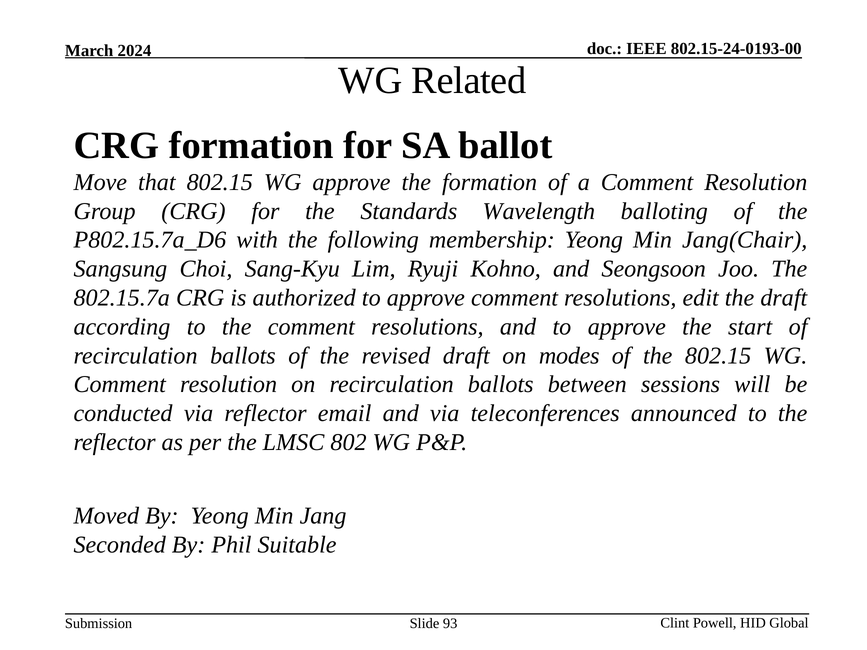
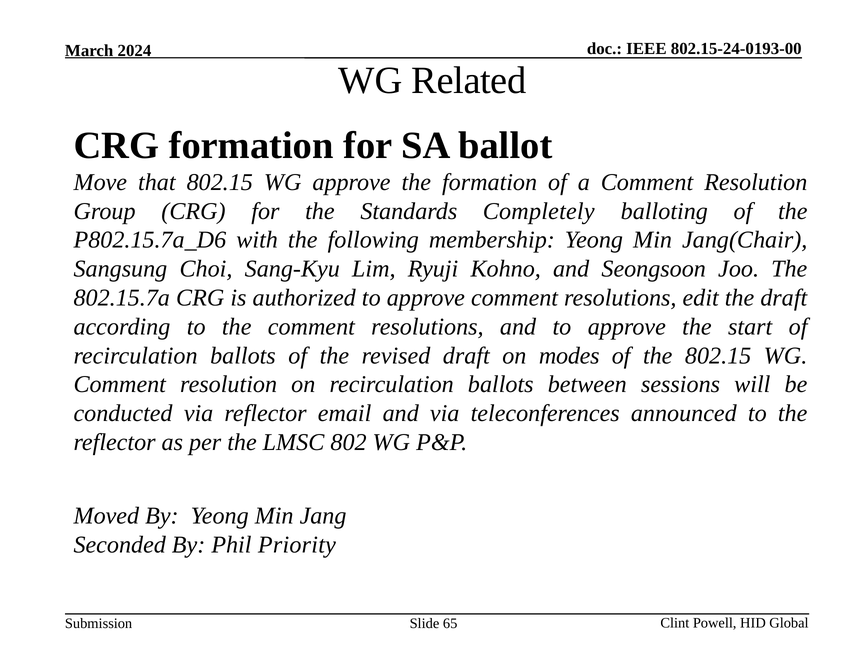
Wavelength: Wavelength -> Completely (539, 211)
Suitable: Suitable -> Priority (297, 545)
93: 93 -> 65 (450, 624)
